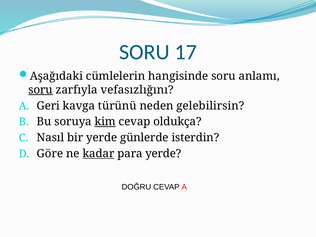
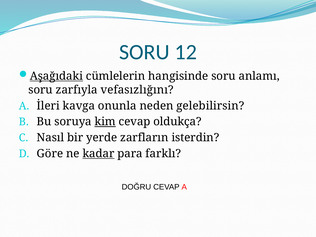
17: 17 -> 12 (186, 52)
Aşağıdaki underline: none -> present (56, 76)
soru underline: present -> none (41, 90)
Geri: Geri -> İleri (48, 106)
türünü: türünü -> onunla (117, 106)
günlerde: günlerde -> zarfların (144, 138)
para yerde: yerde -> farklı (163, 154)
